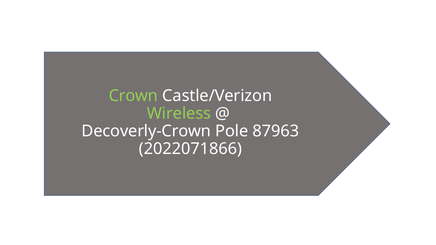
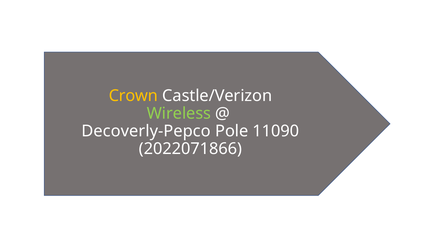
Crown colour: light green -> yellow (133, 96)
Decoverly-Crown: Decoverly-Crown -> Decoverly-Pepco (146, 131)
87963: 87963 -> 11090 (276, 131)
